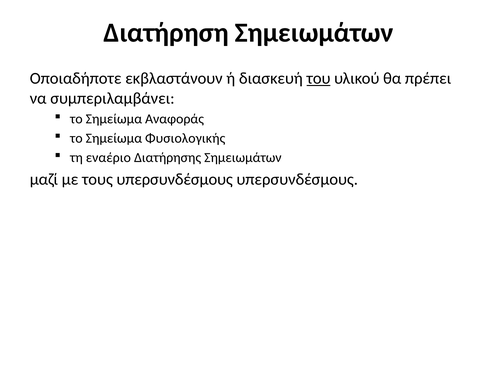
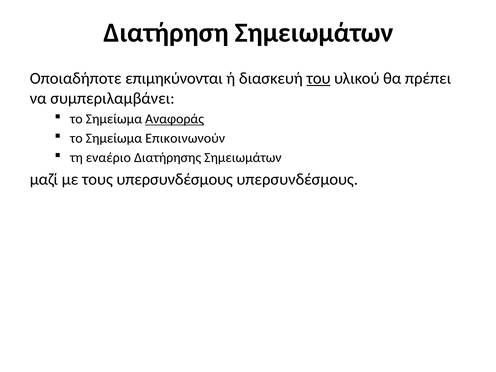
εκβλαστάνουν: εκβλαστάνουν -> επιμηκύνονται (174, 78)
Αναφοράς underline: none -> present (175, 119)
Φυσιoλoγικής: Φυσιoλoγικής -> Επικοινωνούν (185, 138)
